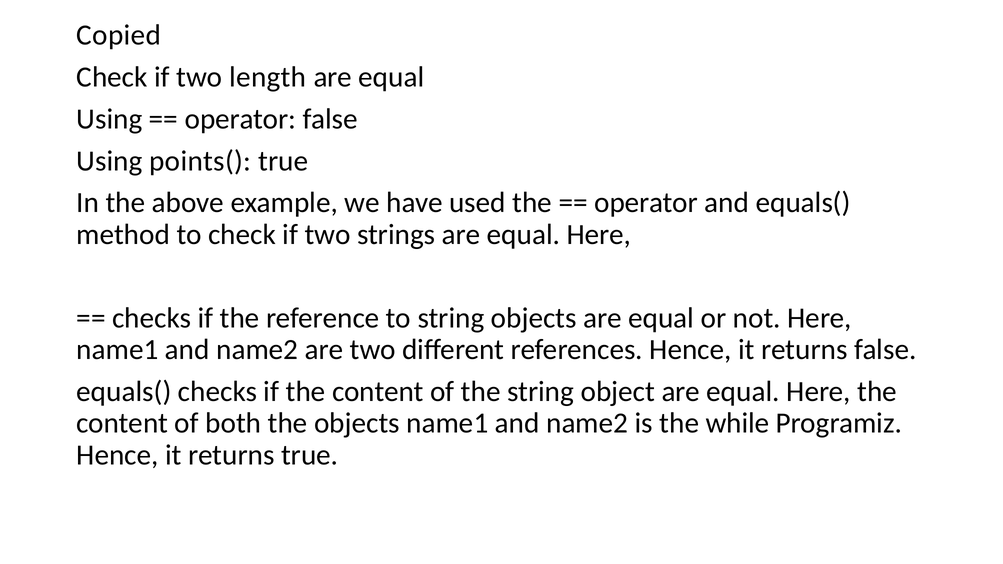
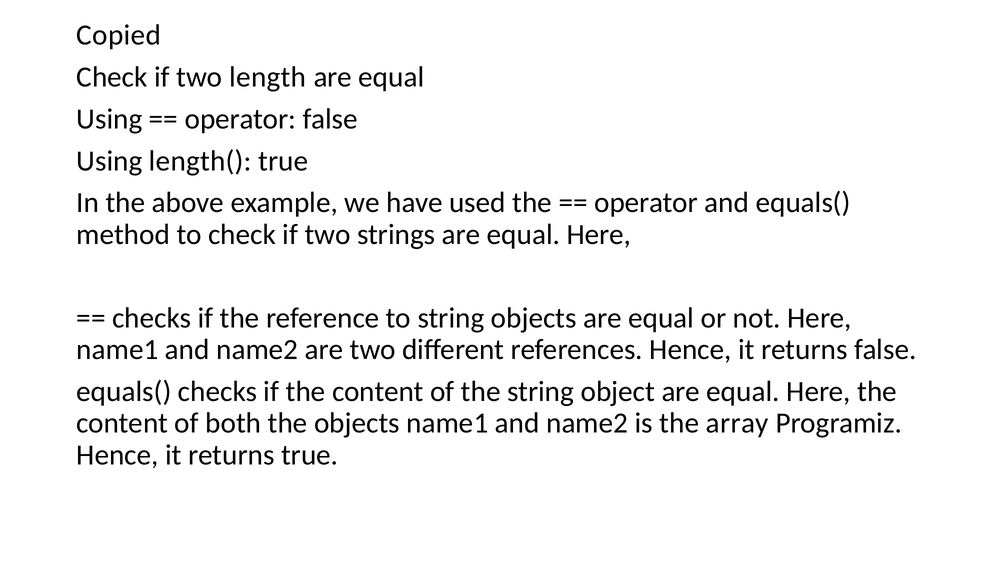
points(: points( -> length( (200, 161)
while: while -> array (737, 423)
